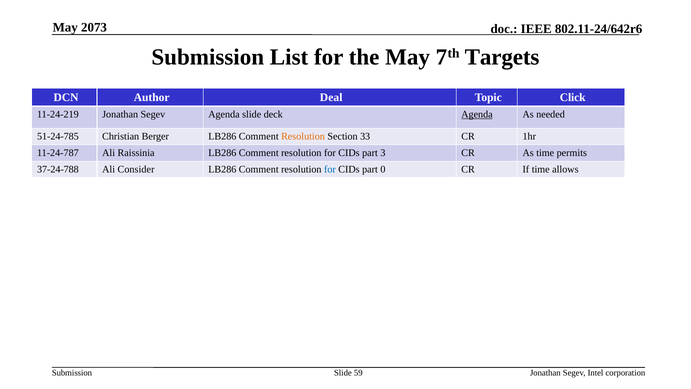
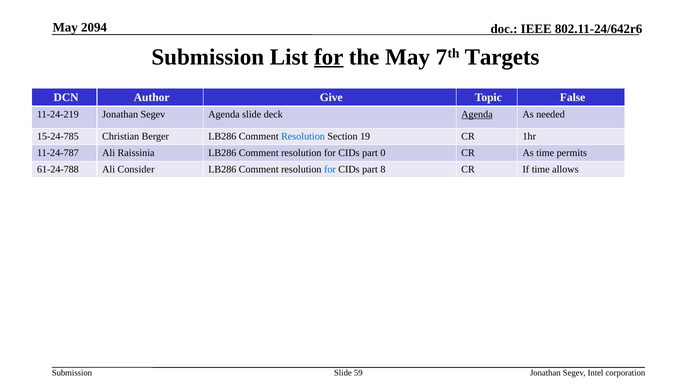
2073: 2073 -> 2094 (94, 27)
for underline: none -> present (329, 57)
Deal: Deal -> Give (331, 97)
Click: Click -> False (573, 97)
51-24-785: 51-24-785 -> 15-24-785 (58, 137)
Resolution colour: orange -> blue (303, 137)
33: 33 -> 19 (365, 137)
3: 3 -> 0 (383, 153)
37-24-788: 37-24-788 -> 61-24-788 (58, 169)
0: 0 -> 8 (383, 169)
